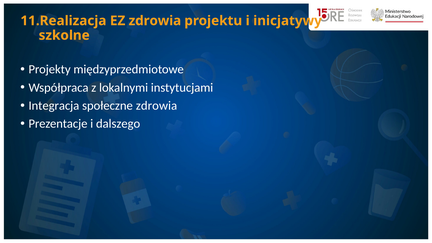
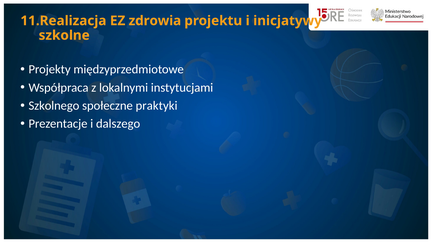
Integracja: Integracja -> Szkolnego (54, 106)
społeczne zdrowia: zdrowia -> praktyki (157, 106)
